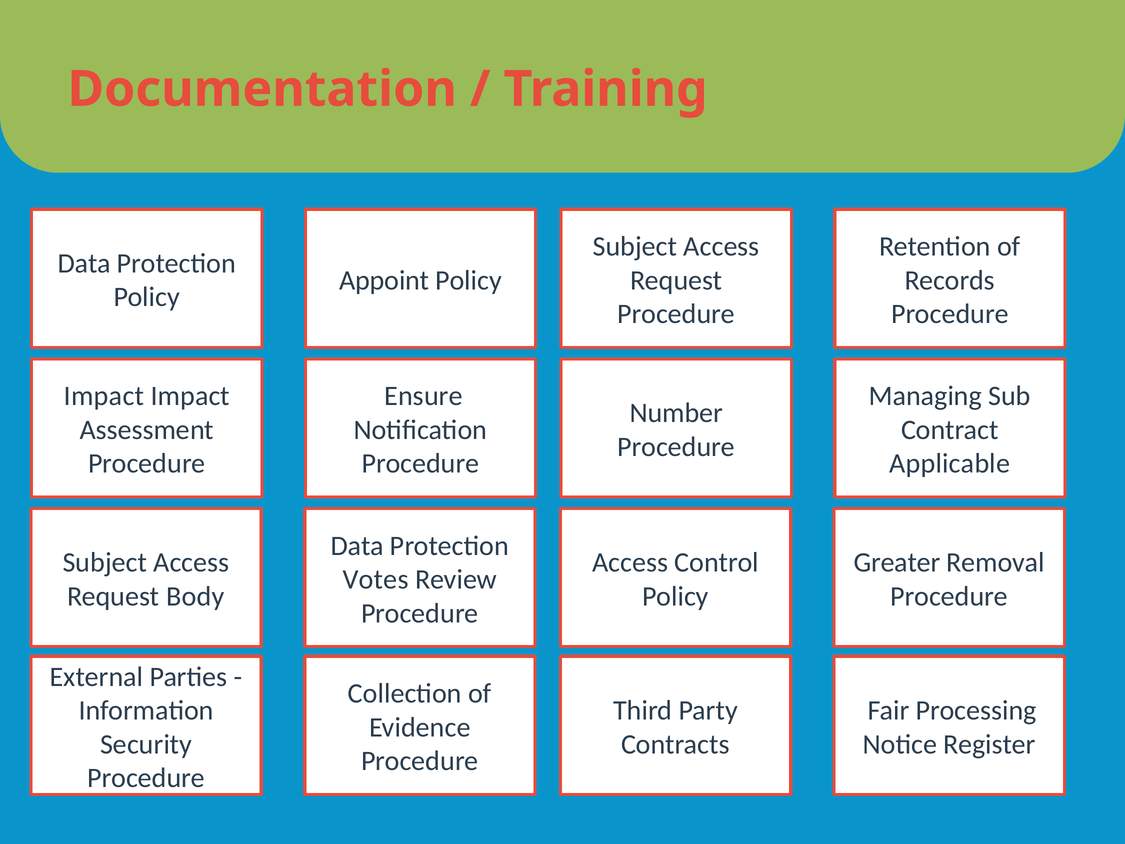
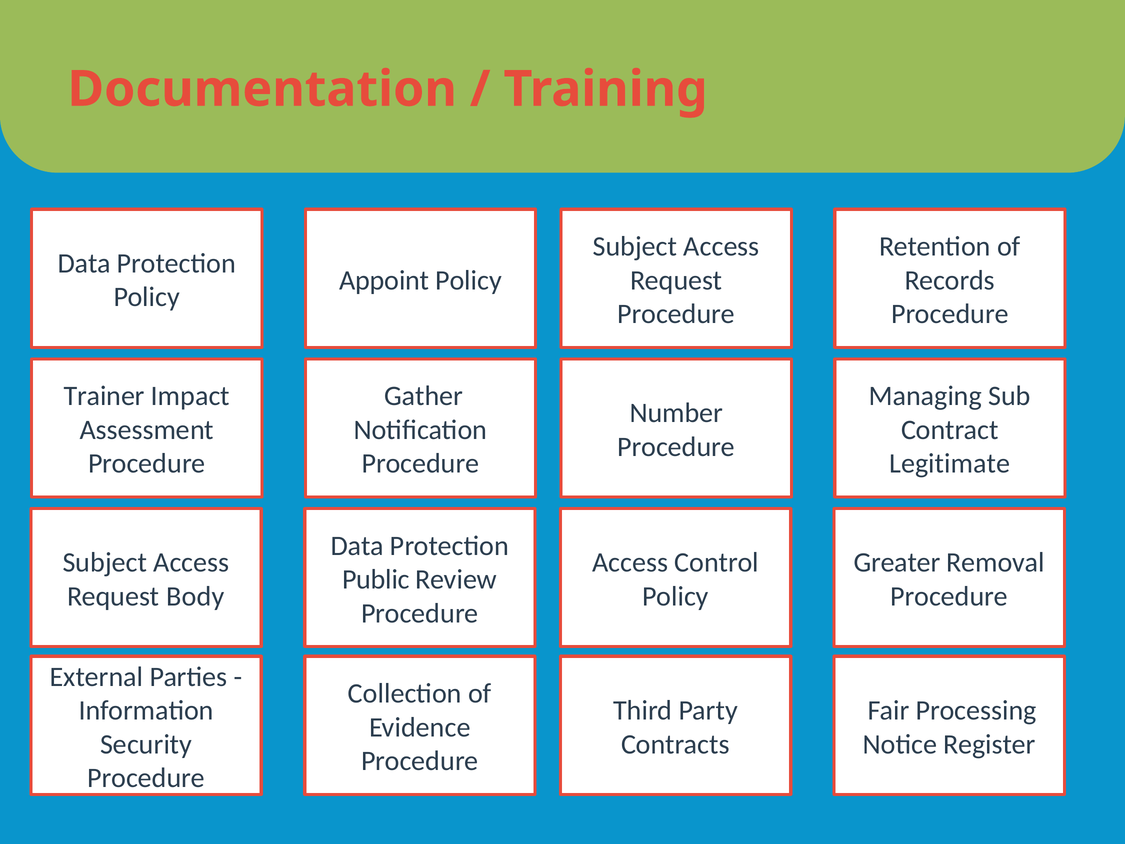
Impact: Impact -> Trainer (104, 396)
Ensure: Ensure -> Gather (424, 396)
Applicable: Applicable -> Legitimate (950, 464)
Votes: Votes -> Public (376, 579)
